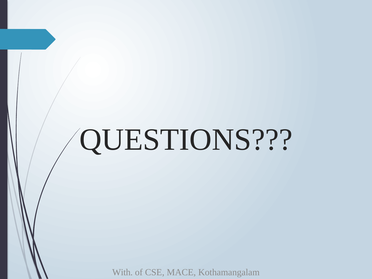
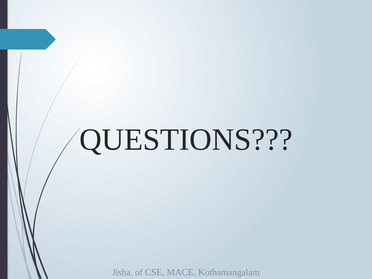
With: With -> Jisha (122, 272)
